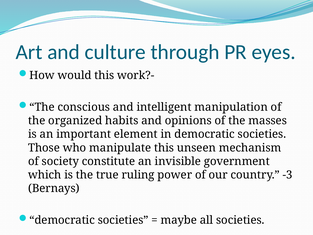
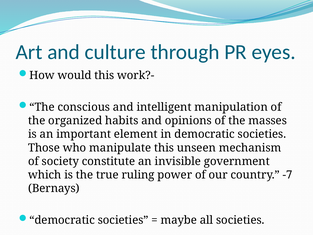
-3: -3 -> -7 (288, 175)
